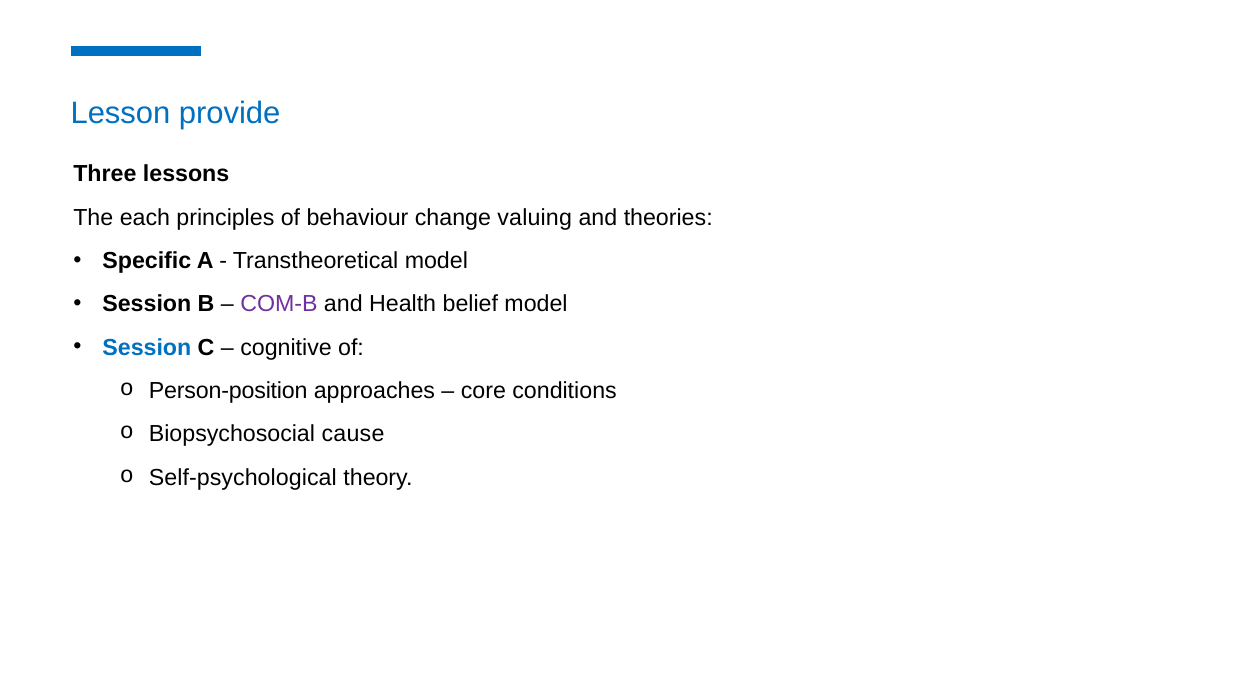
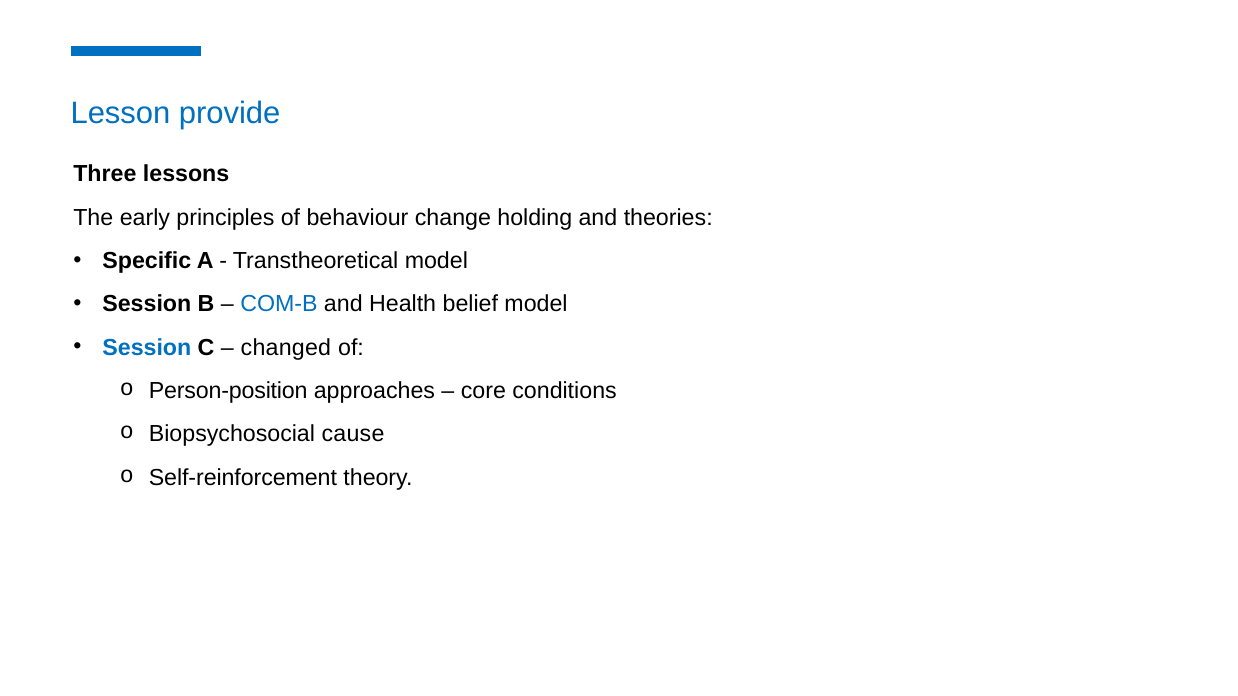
each: each -> early (145, 218)
valuing: valuing -> holding (535, 218)
COM-B colour: purple -> blue (279, 304)
cognitive: cognitive -> changed (286, 348)
Self-psychological: Self-psychological -> Self-reinforcement (243, 478)
